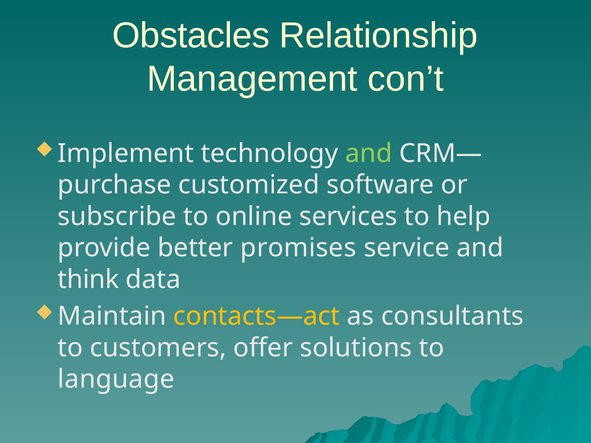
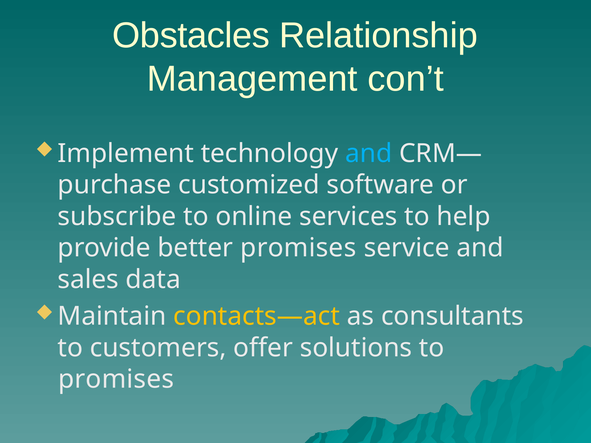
and colour: light green -> light blue (369, 154)
think: think -> sales (88, 280)
language: language -> promises (116, 379)
